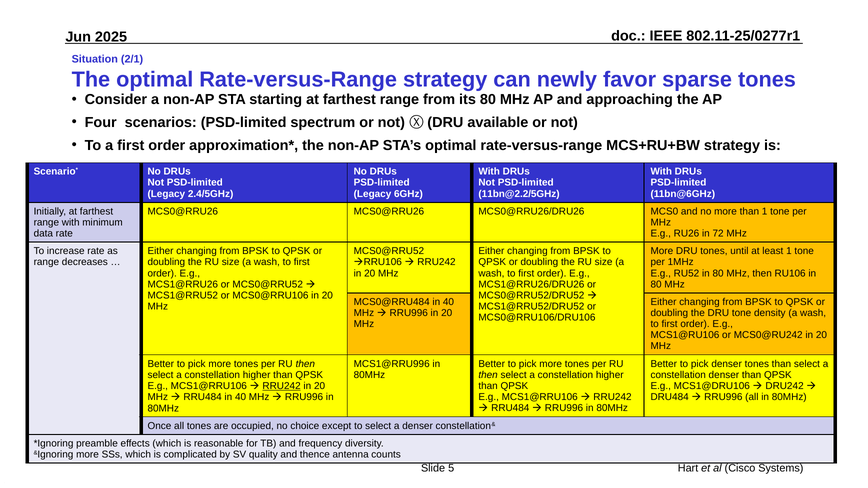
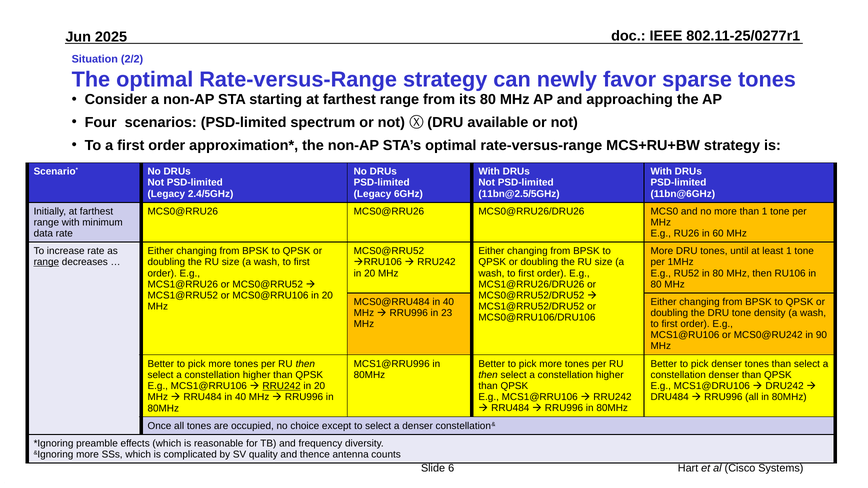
2/1: 2/1 -> 2/2 (132, 59)
11bn@2.2/5GHz: 11bn@2.2/5GHz -> 11bn@2.5/5GHz (519, 194)
72: 72 -> 60 (718, 234)
range underline: none -> present (46, 262)
RRU996 in 20: 20 -> 23 (447, 313)
MCS0@RU242 in 20: 20 -> 90 (821, 335)
5: 5 -> 6 (451, 468)
